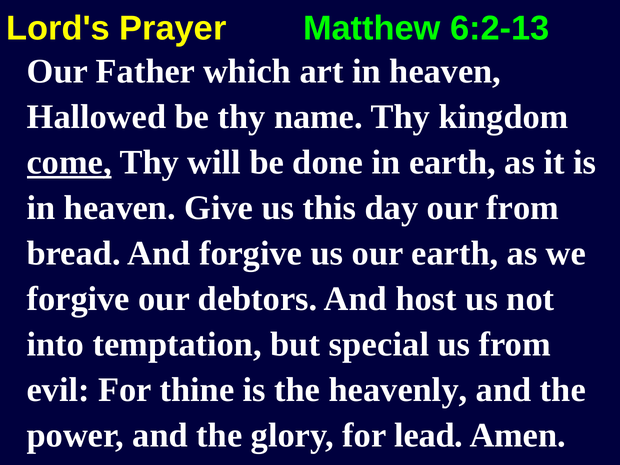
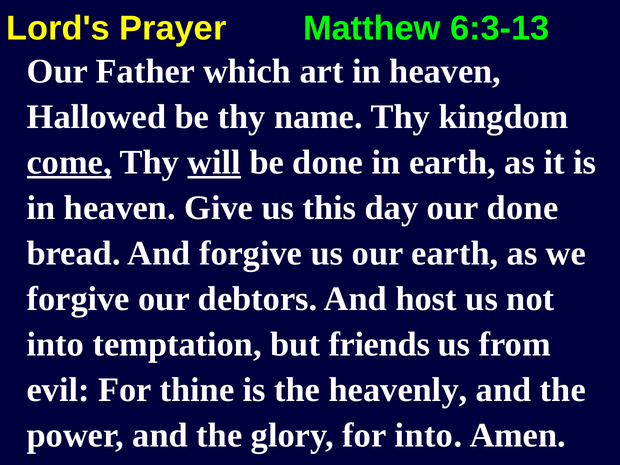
6:2-13: 6:2-13 -> 6:3-13 (500, 28)
will underline: none -> present (214, 162)
our from: from -> done (523, 208)
special: special -> friends (379, 344)
for lead: lead -> into (428, 435)
